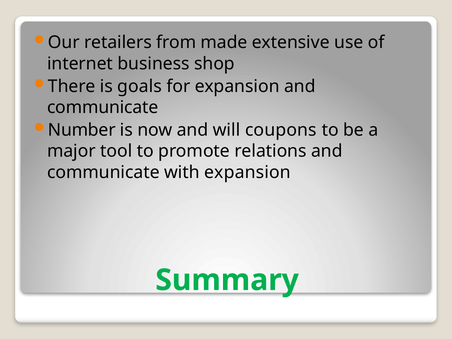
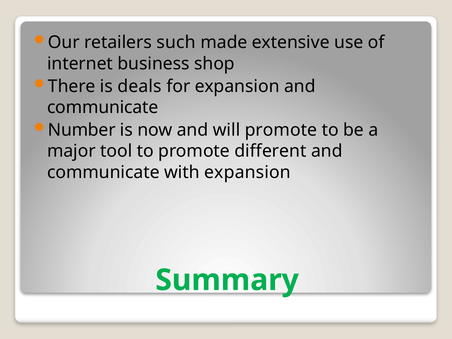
from: from -> such (176, 43)
goals: goals -> deals (139, 86)
will coupons: coupons -> promote (281, 130)
relations: relations -> different (270, 151)
